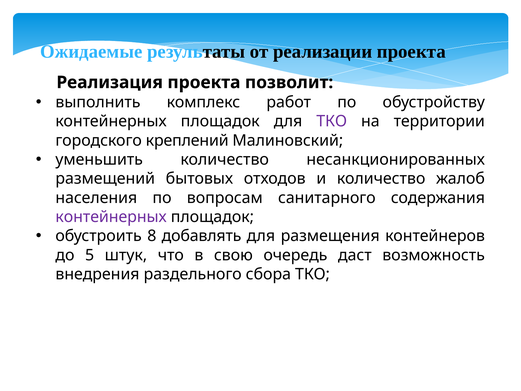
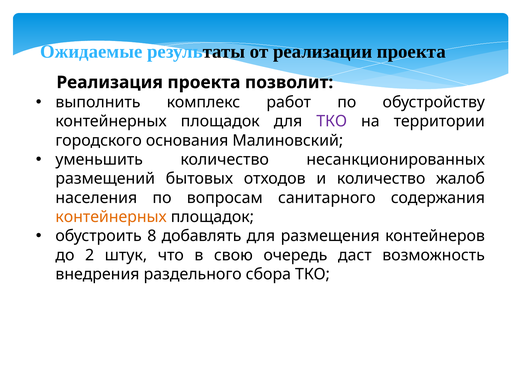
креплений: креплений -> основания (187, 140)
контейнерных colour: purple -> orange (111, 217)
5: 5 -> 2 (90, 255)
